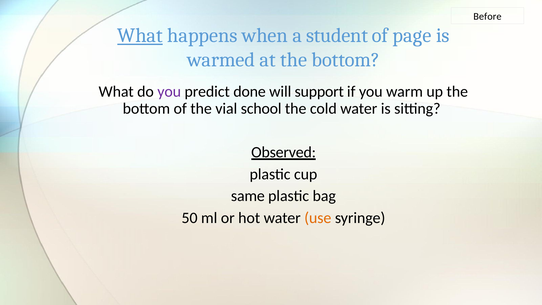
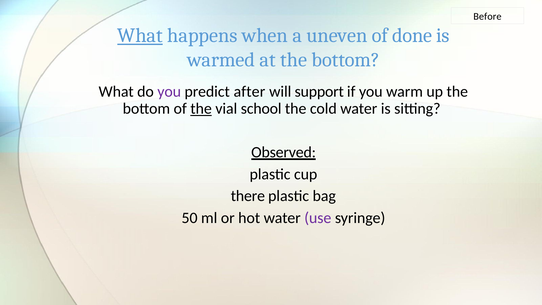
student: student -> uneven (337, 35)
page: page -> done (412, 35)
done: done -> after (249, 92)
the underline: none -> present (201, 109)
same: same -> there (248, 196)
use colour: orange -> purple (318, 218)
